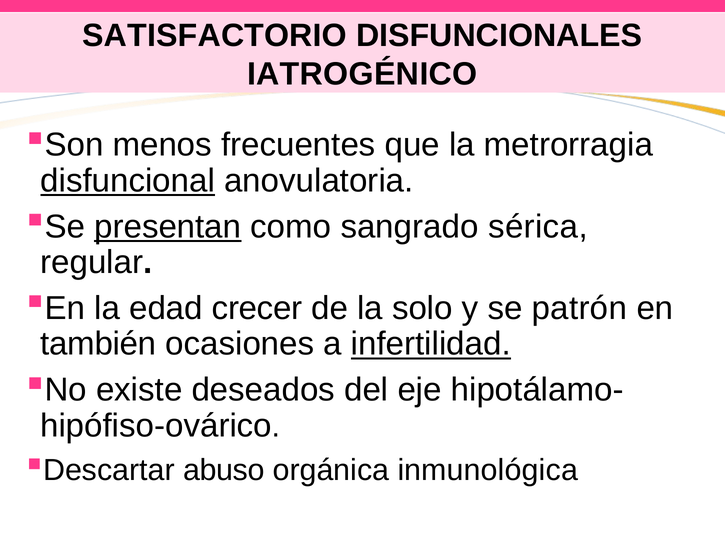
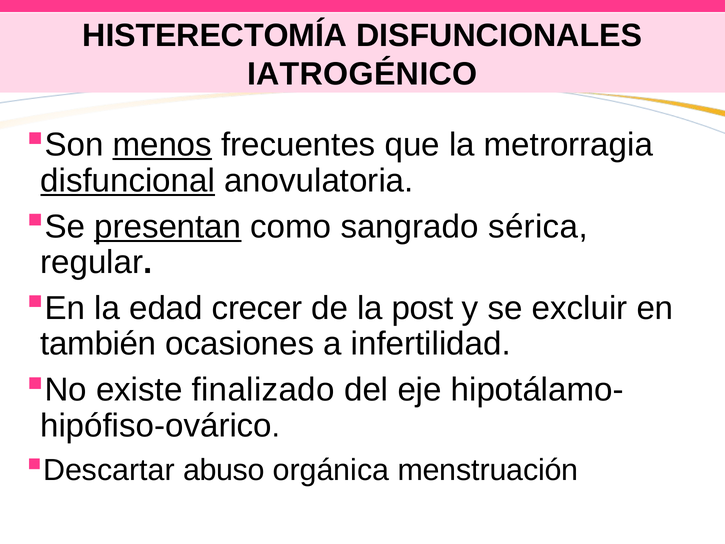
SATISFACTORIO: SATISFACTORIO -> HISTERECTOMÍA (215, 36)
menos underline: none -> present (162, 145)
solo: solo -> post (423, 308)
patrón: patrón -> excluir (580, 308)
infertilidad underline: present -> none (431, 344)
deseados: deseados -> finalizado (263, 390)
inmunológica: inmunológica -> menstruación (488, 470)
